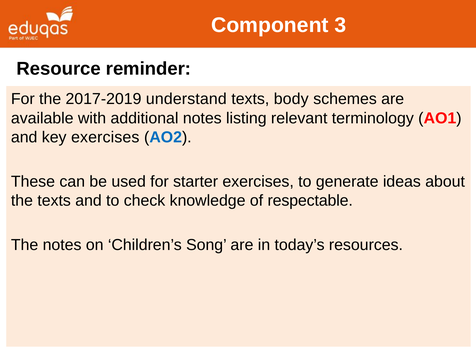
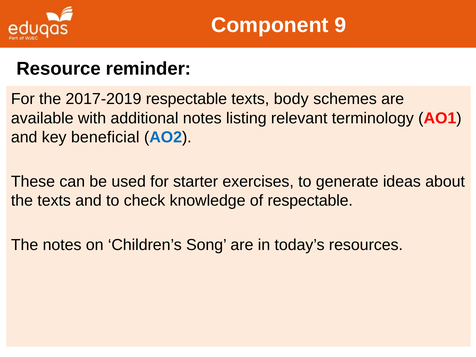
3: 3 -> 9 (340, 25)
2017-2019 understand: understand -> respectable (186, 99)
key exercises: exercises -> beneficial (105, 137)
